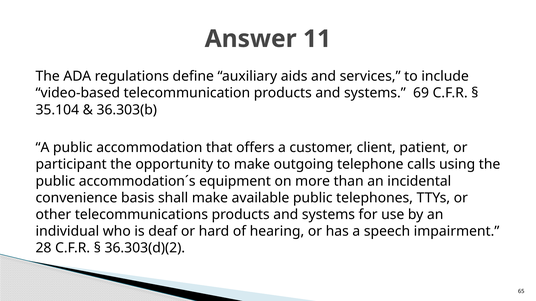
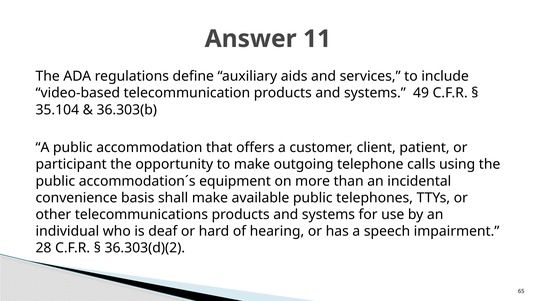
69: 69 -> 49 (421, 93)
